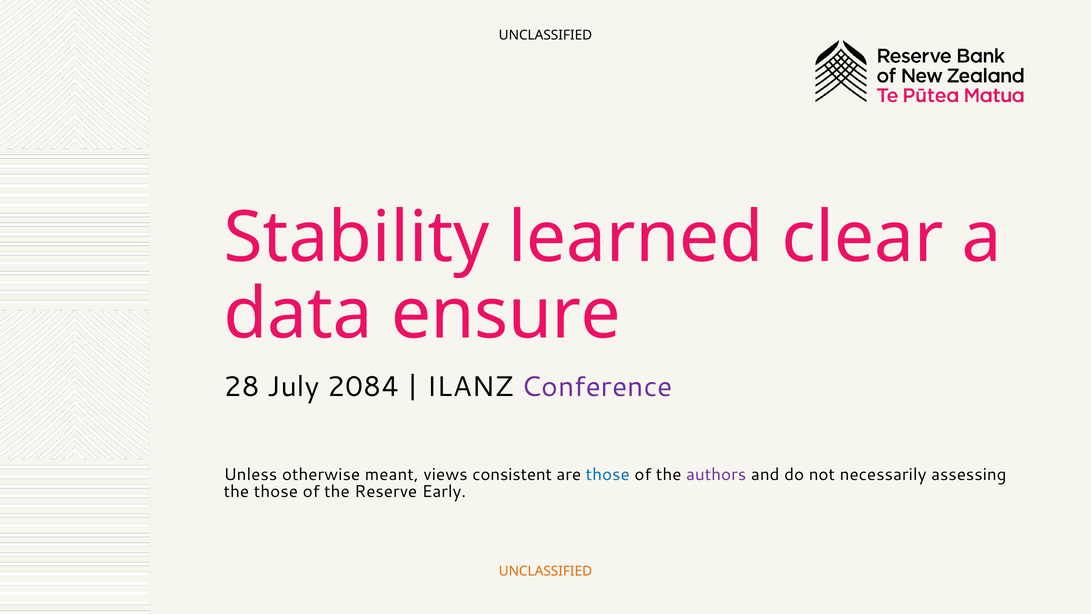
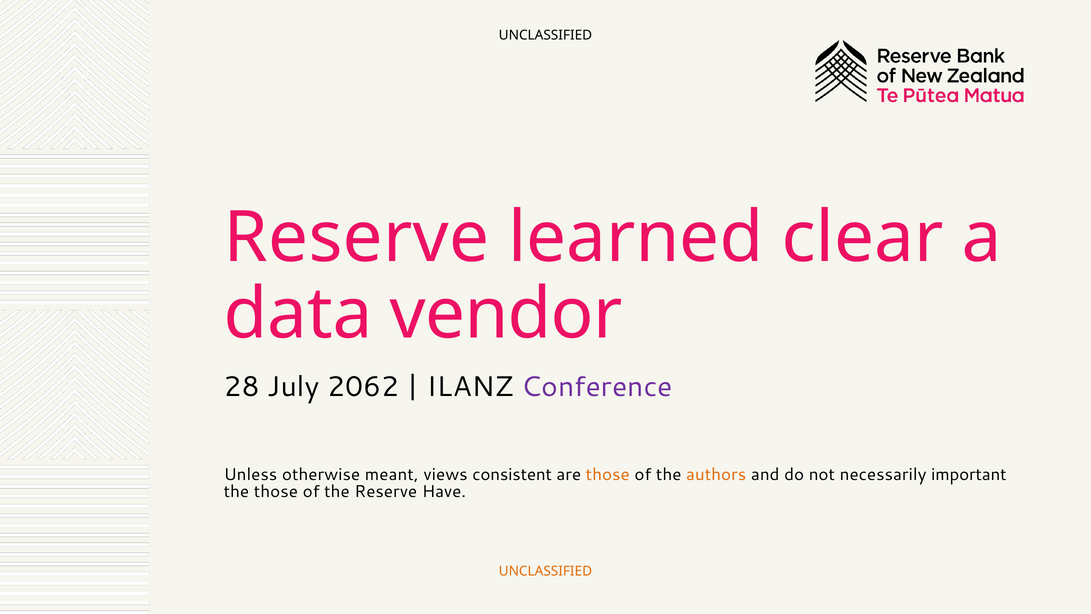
Stability: Stability -> Reserve (357, 238)
ensure: ensure -> vendor (506, 314)
2084: 2084 -> 2062 (363, 387)
those colour: blue -> orange (608, 474)
authors colour: purple -> orange (716, 474)
assessing: assessing -> important (969, 474)
Early: Early -> Have (444, 491)
